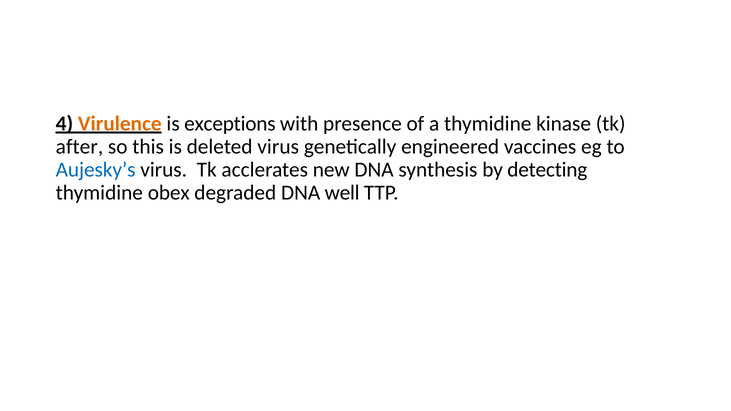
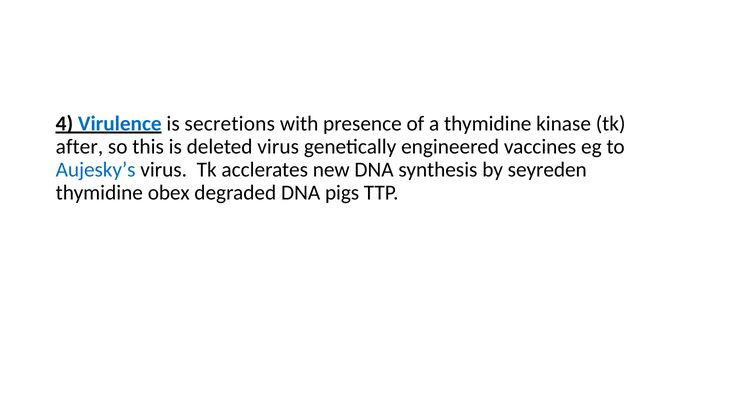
Virulence colour: orange -> blue (120, 124)
exceptions: exceptions -> secretions (230, 124)
detecting: detecting -> seyreden (547, 170)
well: well -> pigs (342, 193)
